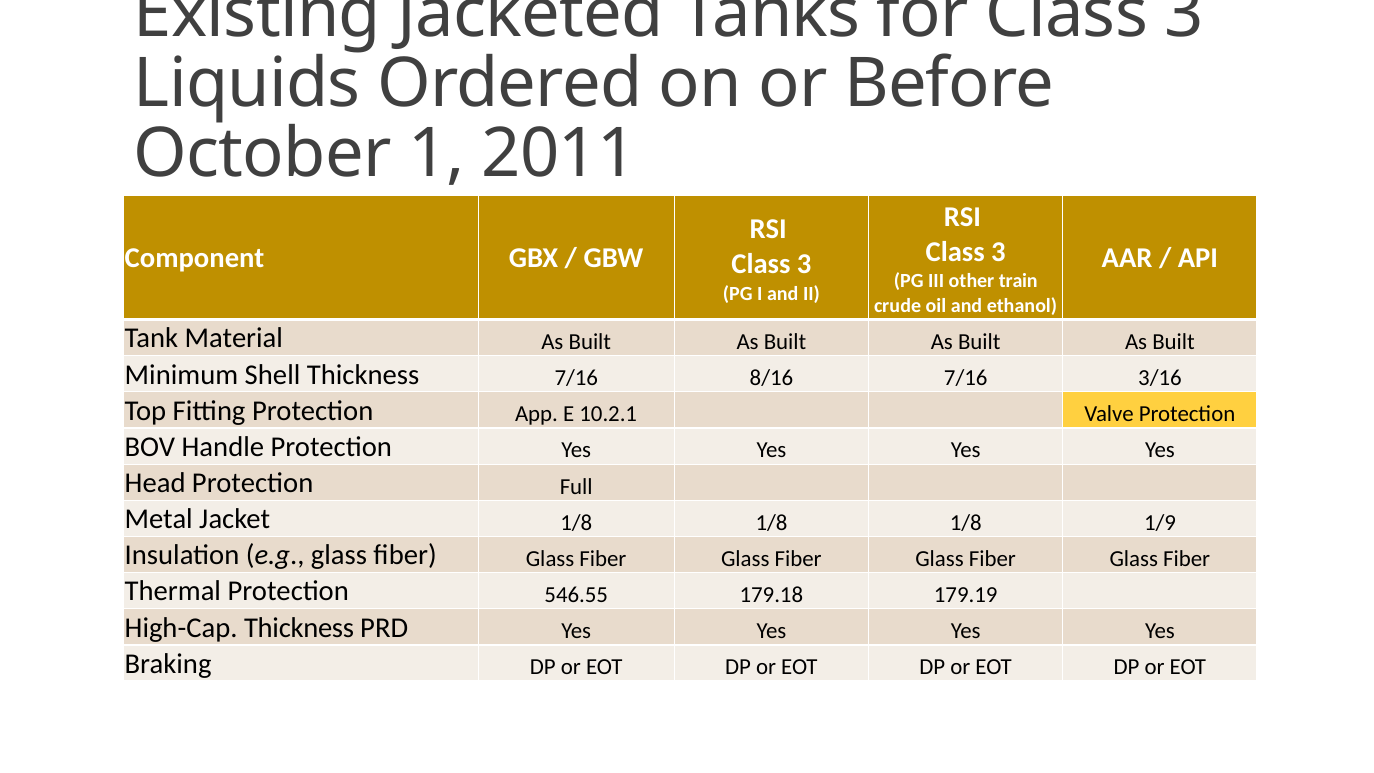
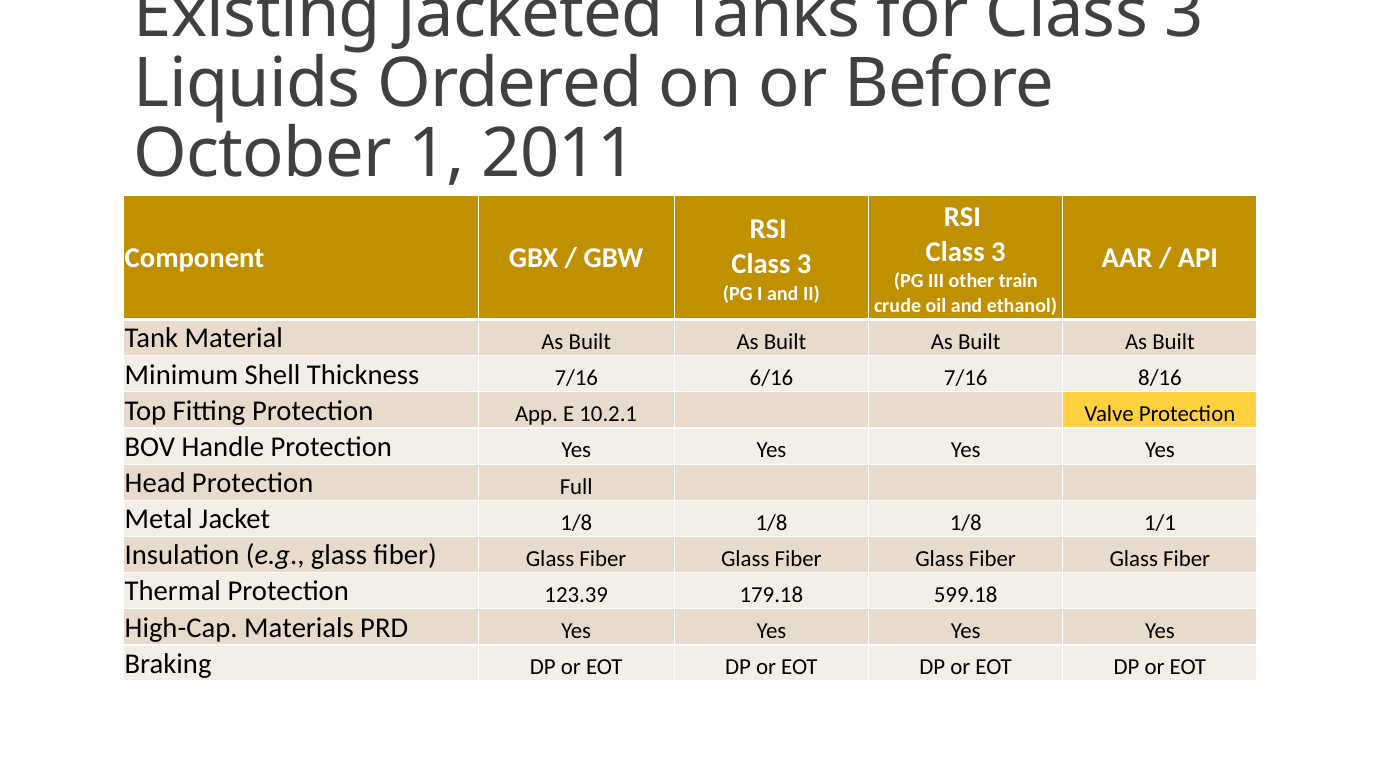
8/16: 8/16 -> 6/16 (771, 378)
3/16: 3/16 -> 8/16 (1160, 378)
1/9: 1/9 -> 1/1 (1160, 523)
546.55: 546.55 -> 123.39 (576, 595)
179.19: 179.19 -> 599.18 (966, 595)
High-Cap Thickness: Thickness -> Materials (299, 628)
